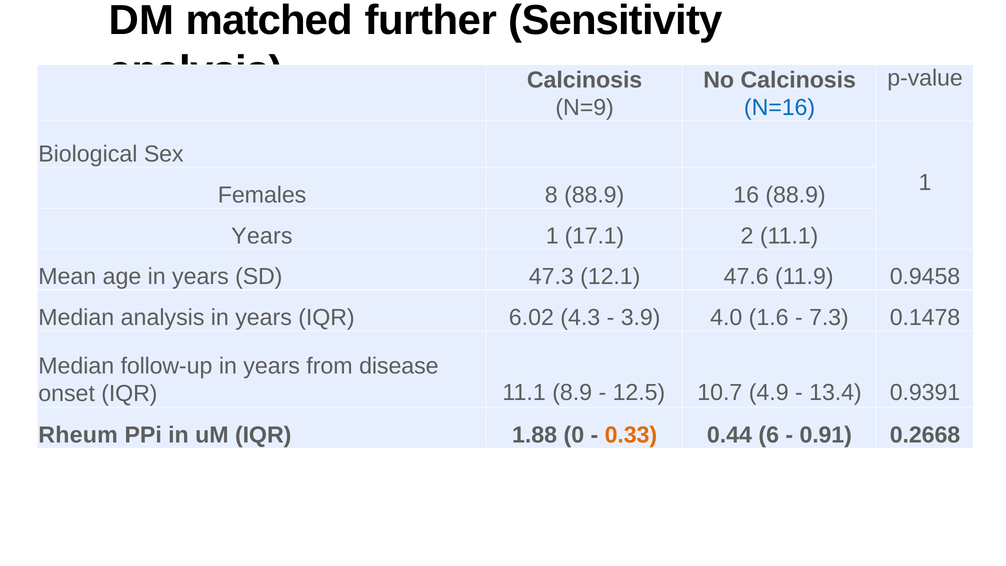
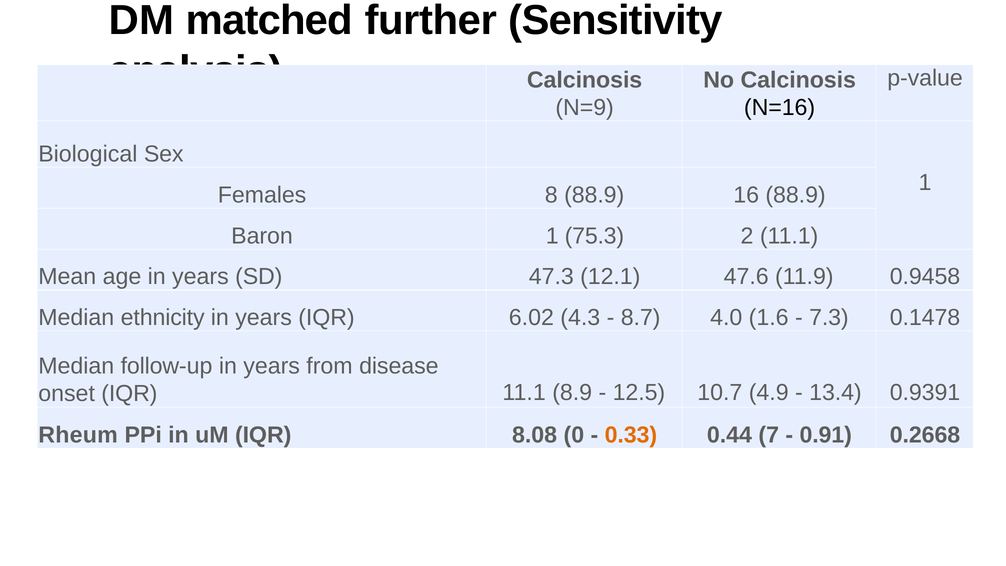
N=16 colour: blue -> black (780, 108)
Years: Years -> Baron (262, 236)
17.1: 17.1 -> 75.3 (594, 236)
Median analysis: analysis -> ethnicity (163, 318)
3.9: 3.9 -> 8.7 (641, 318)
1.88: 1.88 -> 8.08 (535, 435)
6: 6 -> 7 (769, 435)
